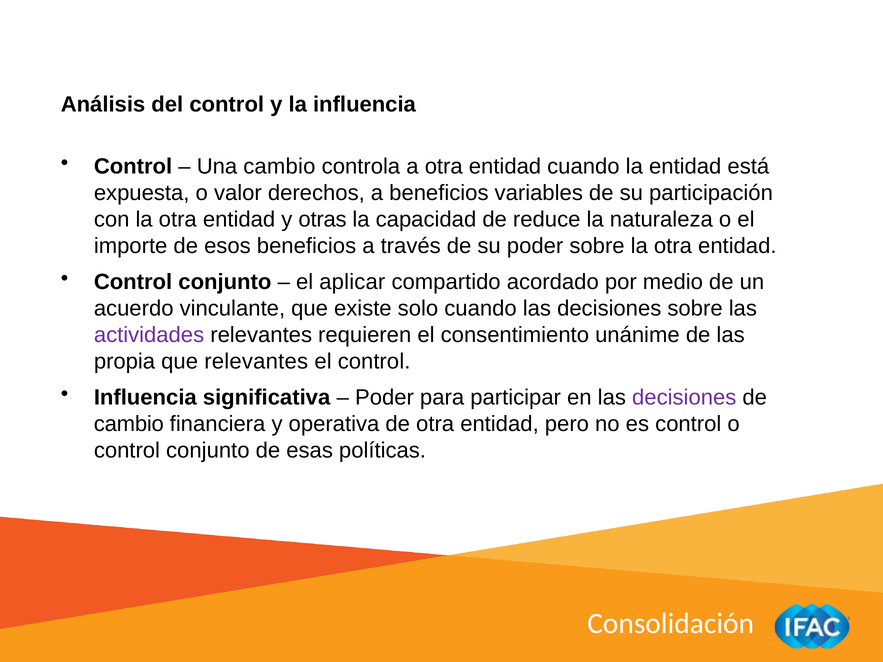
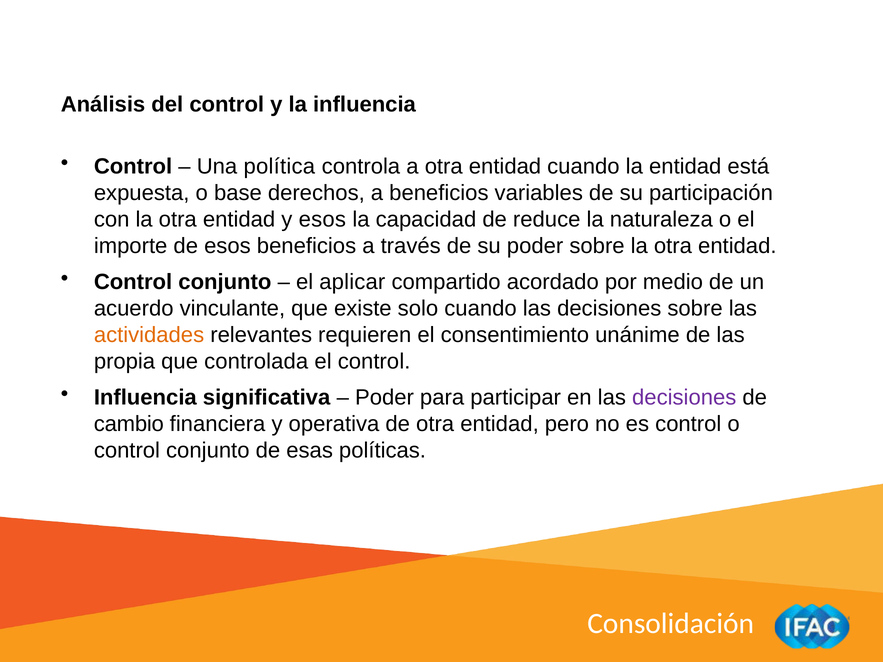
Una cambio: cambio -> política (279, 167)
valor: valor -> base (238, 193)
y otras: otras -> esos (322, 220)
actividades colour: purple -> orange (149, 335)
que relevantes: relevantes -> controlada (256, 362)
